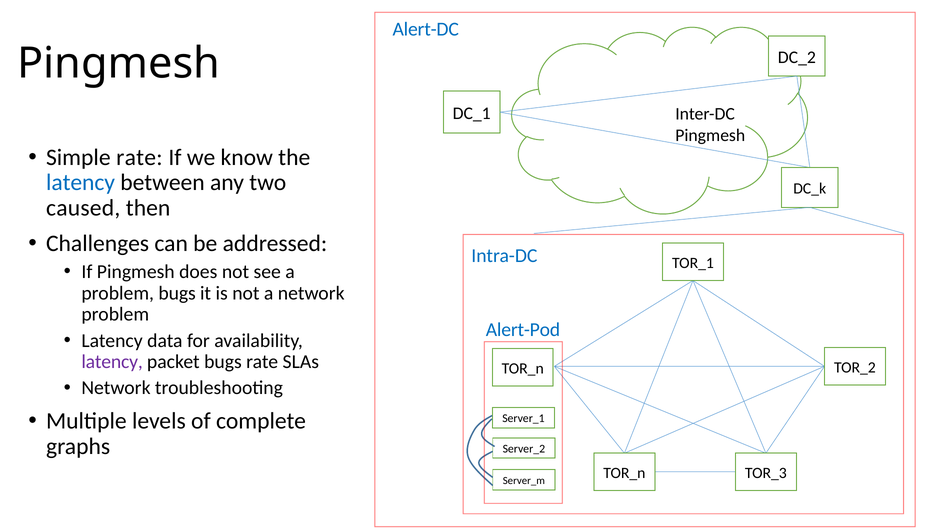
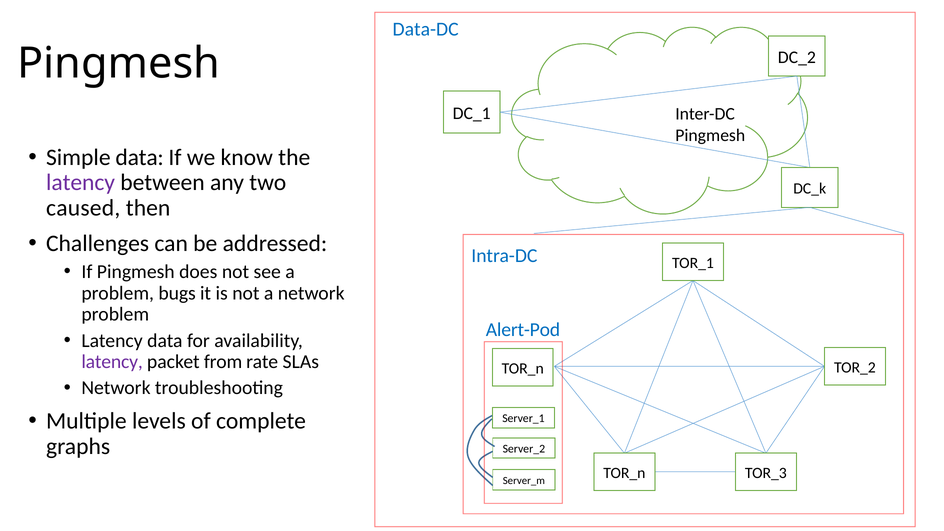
Alert-DC: Alert-DC -> Data-DC (426, 29)
Simple rate: rate -> data (140, 157)
latency colour: blue -> purple (81, 183)
packet bugs: bugs -> from (223, 362)
